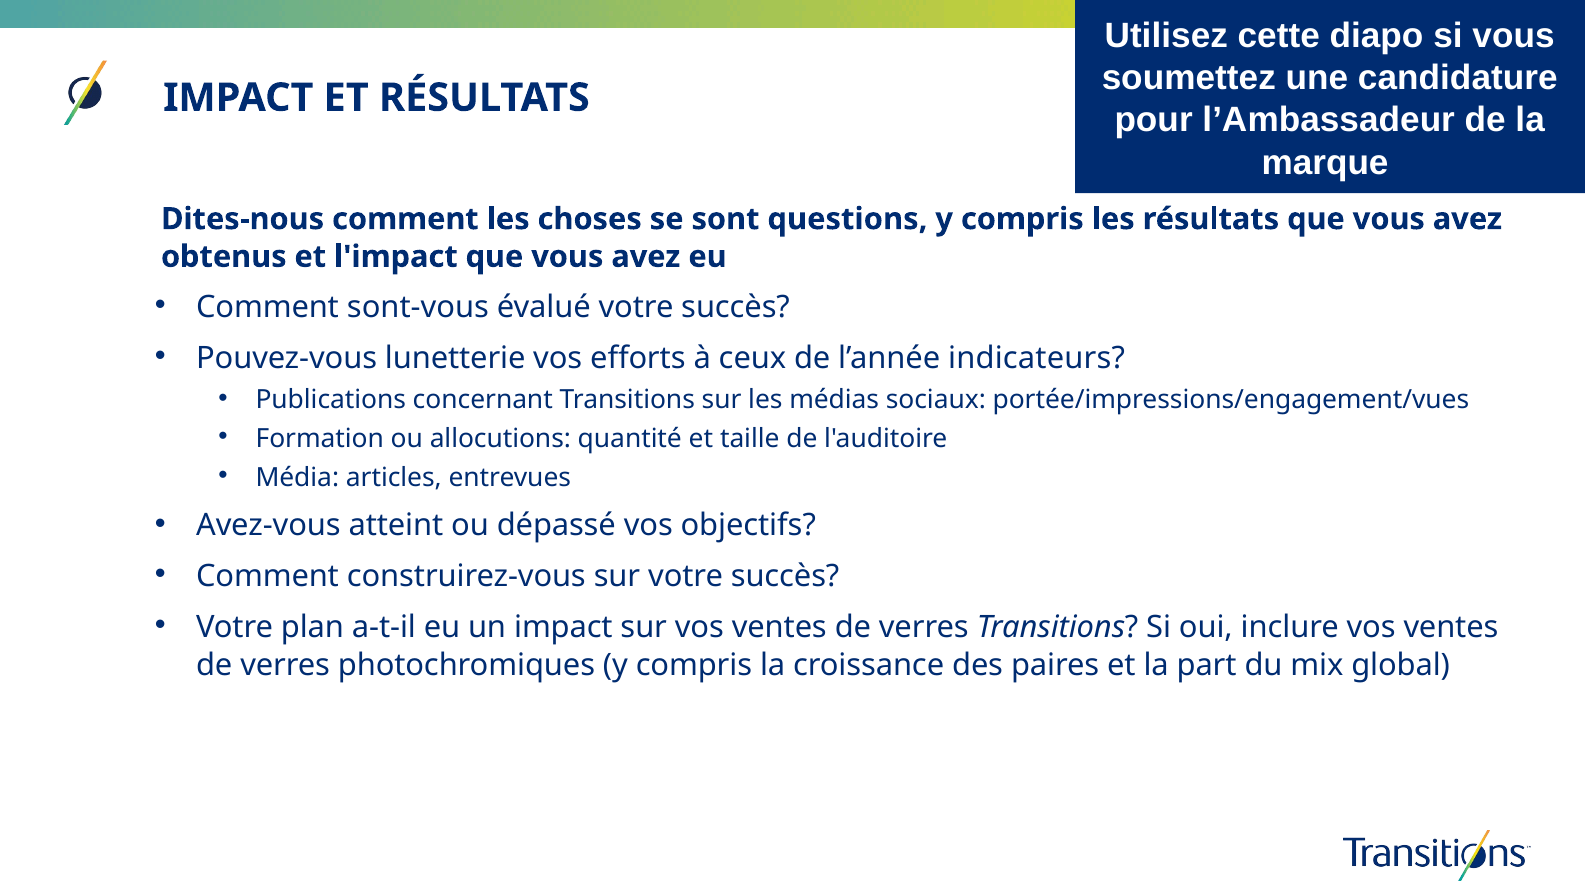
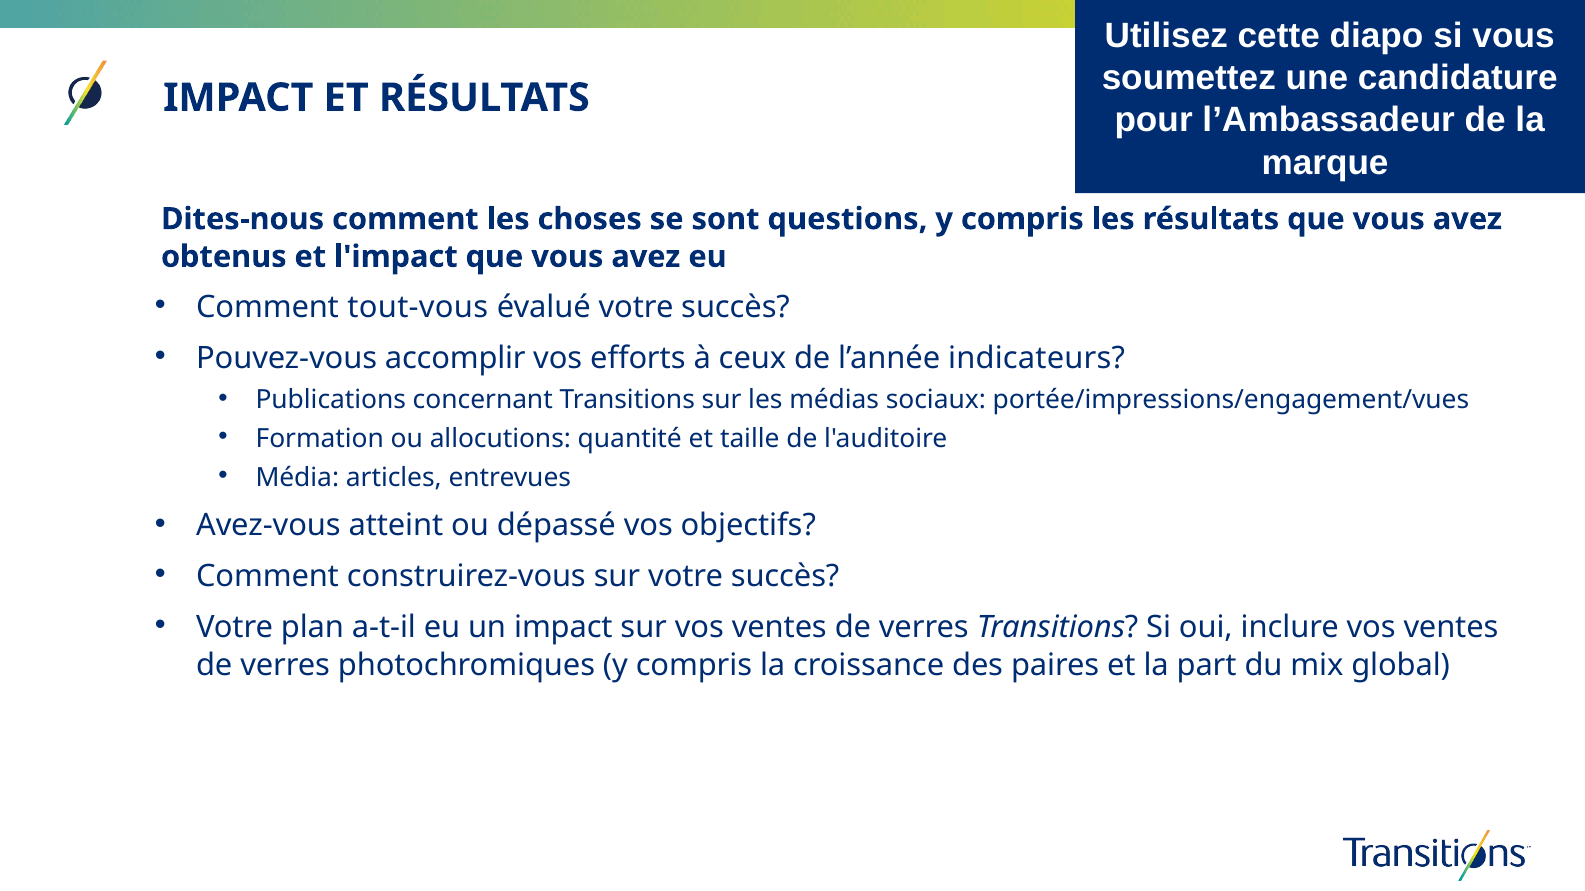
sont-vous: sont-vous -> tout-vous (418, 308)
lunetterie: lunetterie -> accomplir (455, 359)
